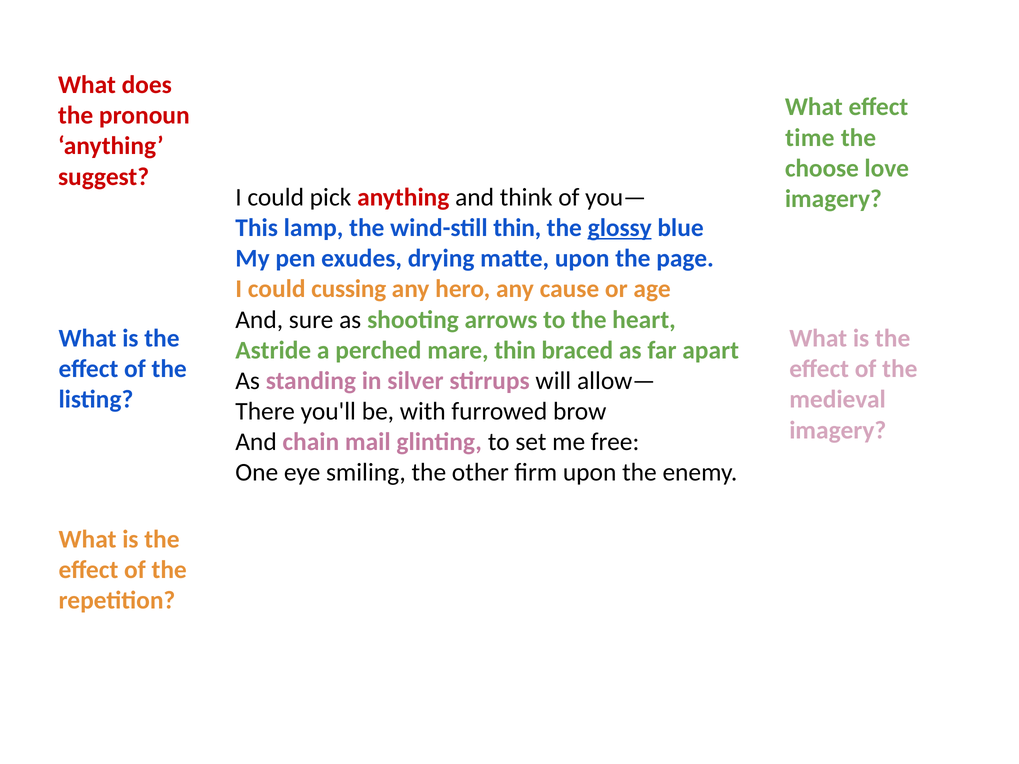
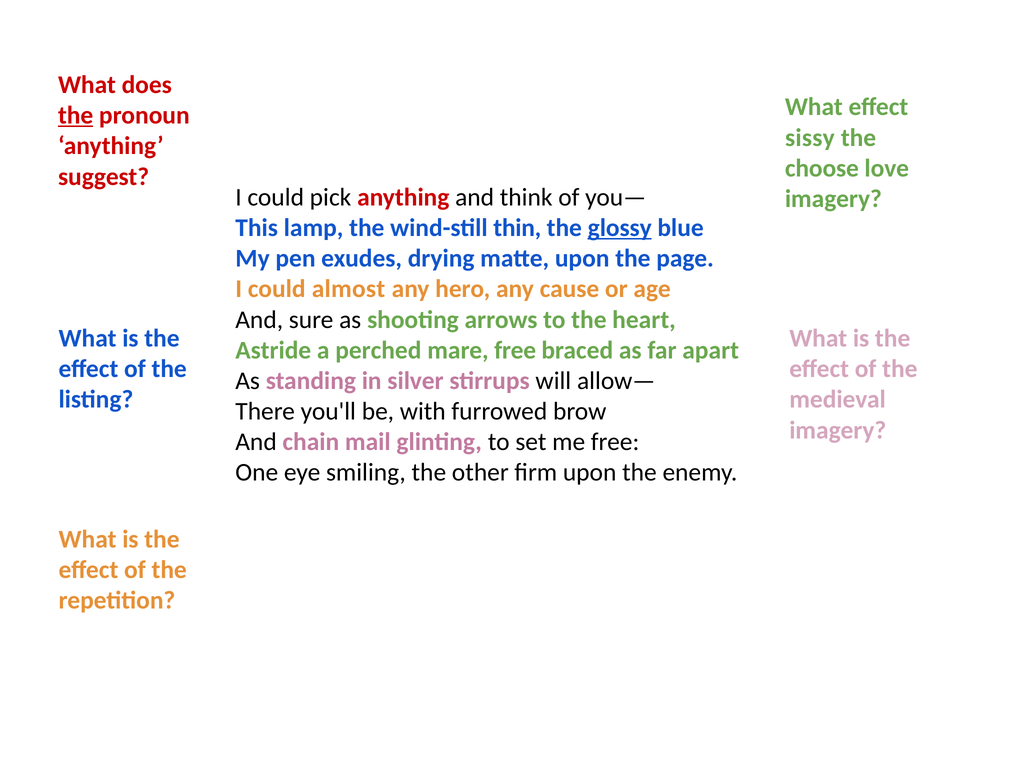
the underline: none -> present (76, 116)
time: time -> sissy (810, 138)
cussing: cussing -> almost (348, 289)
mare thin: thin -> free (515, 350)
